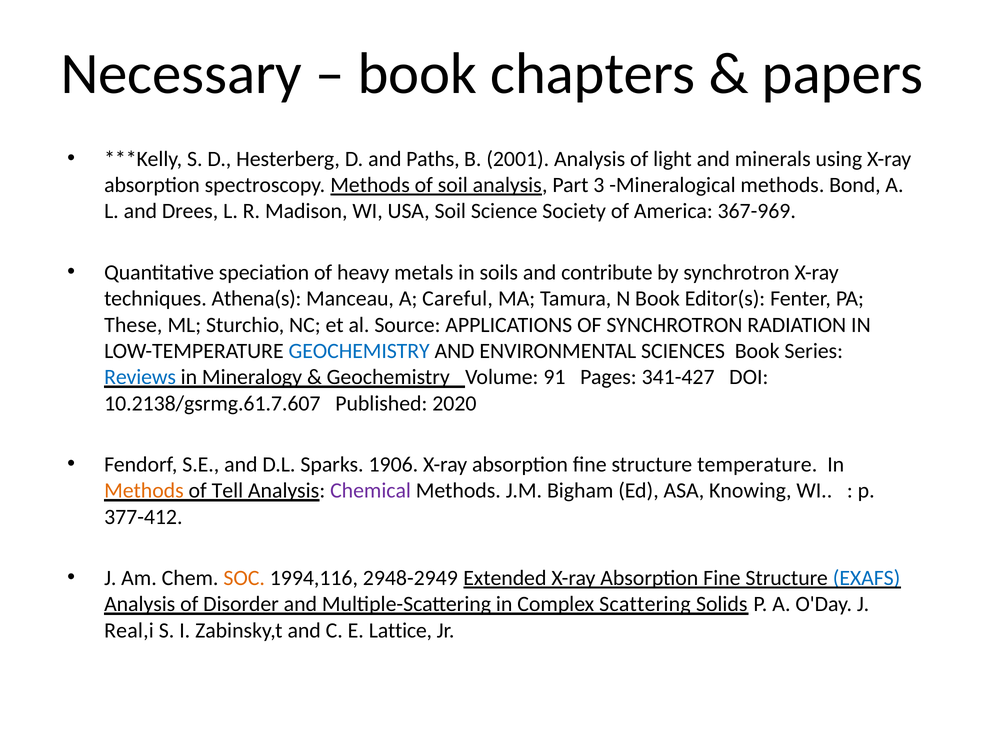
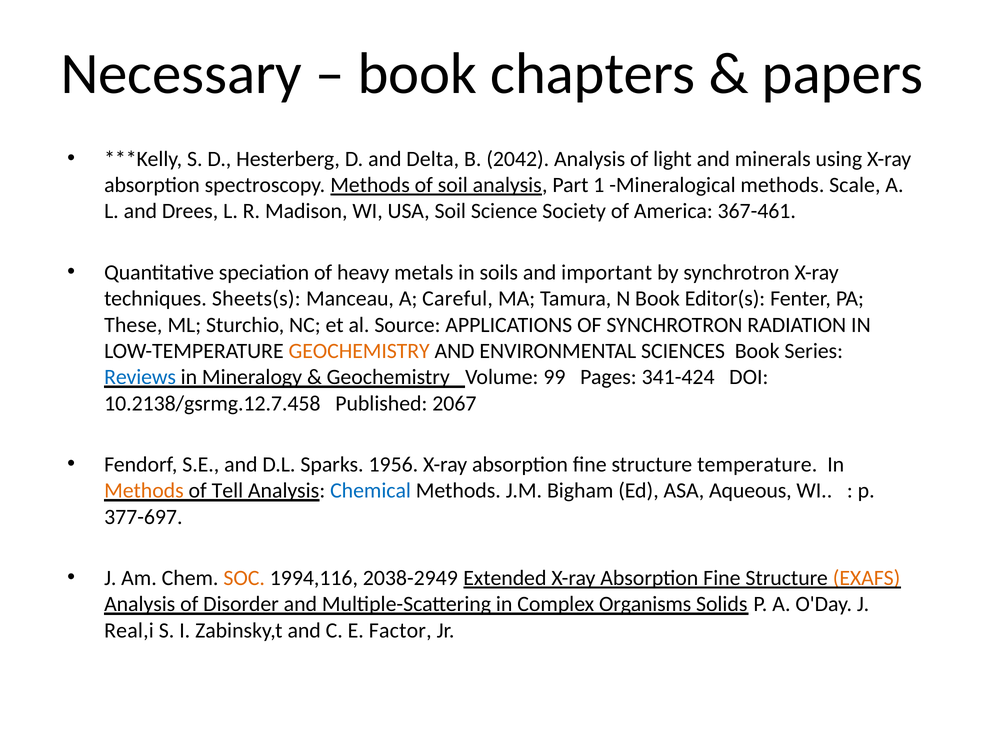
Paths: Paths -> Delta (433, 159)
2001: 2001 -> 2042 (518, 159)
3: 3 -> 1 (599, 185)
Bond: Bond -> Scale (855, 185)
367-969: 367-969 -> 367-461 (757, 211)
contribute: contribute -> important (607, 272)
Athena(s: Athena(s -> Sheets(s (256, 299)
GEOCHEMISTRY colour: blue -> orange (359, 351)
91: 91 -> 99 (554, 377)
341-427: 341-427 -> 341-424 (678, 377)
10.2138/gsrmg.61.7.607: 10.2138/gsrmg.61.7.607 -> 10.2138/gsrmg.12.7.458 (212, 403)
2020: 2020 -> 2067 (454, 403)
1906: 1906 -> 1956 (393, 464)
Chemical colour: purple -> blue (371, 491)
Knowing: Knowing -> Aqueous (750, 491)
377-412: 377-412 -> 377-697 (143, 517)
2948-2949: 2948-2949 -> 2038-2949 (410, 578)
EXAFS colour: blue -> orange (867, 578)
Scattering: Scattering -> Organisms (645, 604)
Lattice: Lattice -> Factor (400, 630)
